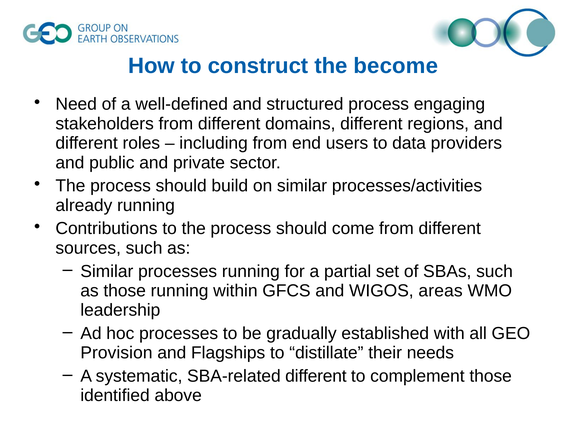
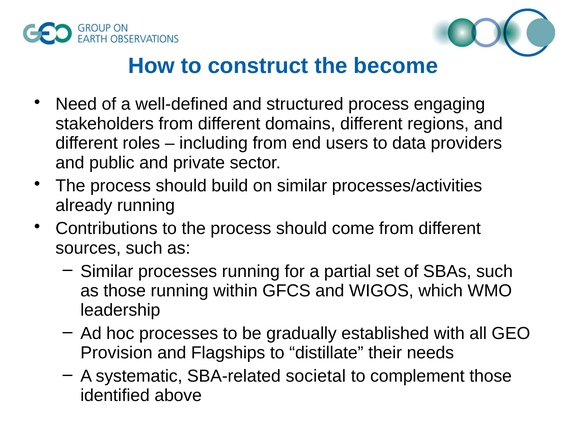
areas: areas -> which (441, 291)
SBA-related different: different -> societal (316, 376)
